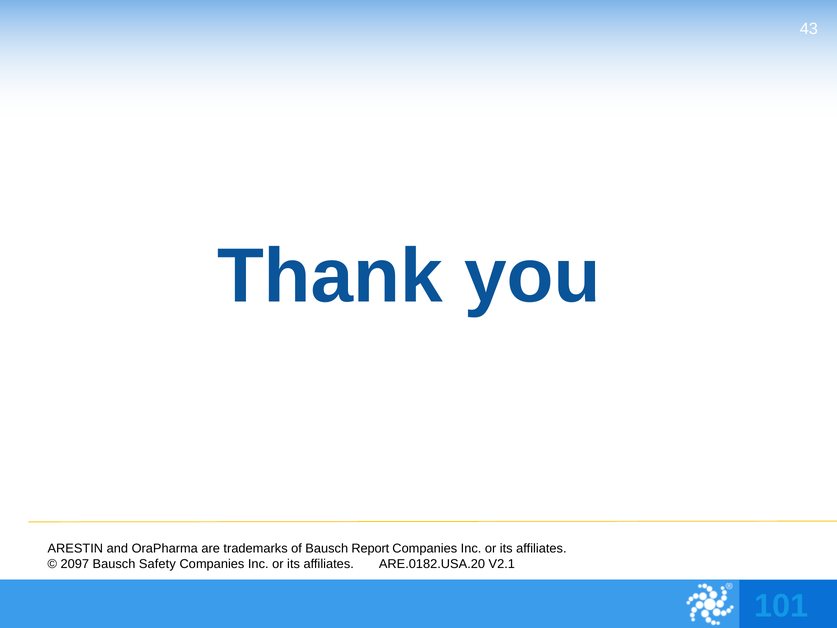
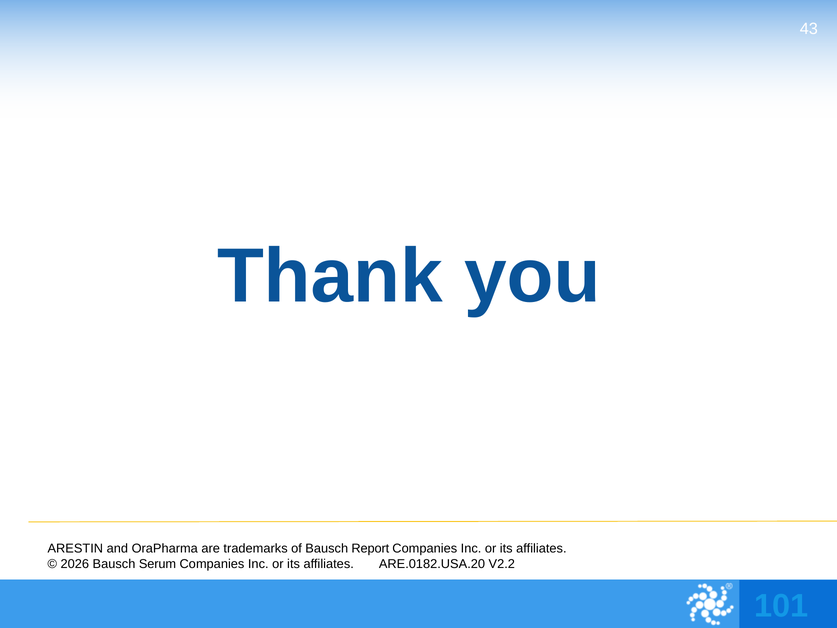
2097: 2097 -> 2026 (75, 564)
Safety: Safety -> Serum (157, 564)
V2.1: V2.1 -> V2.2 (502, 564)
